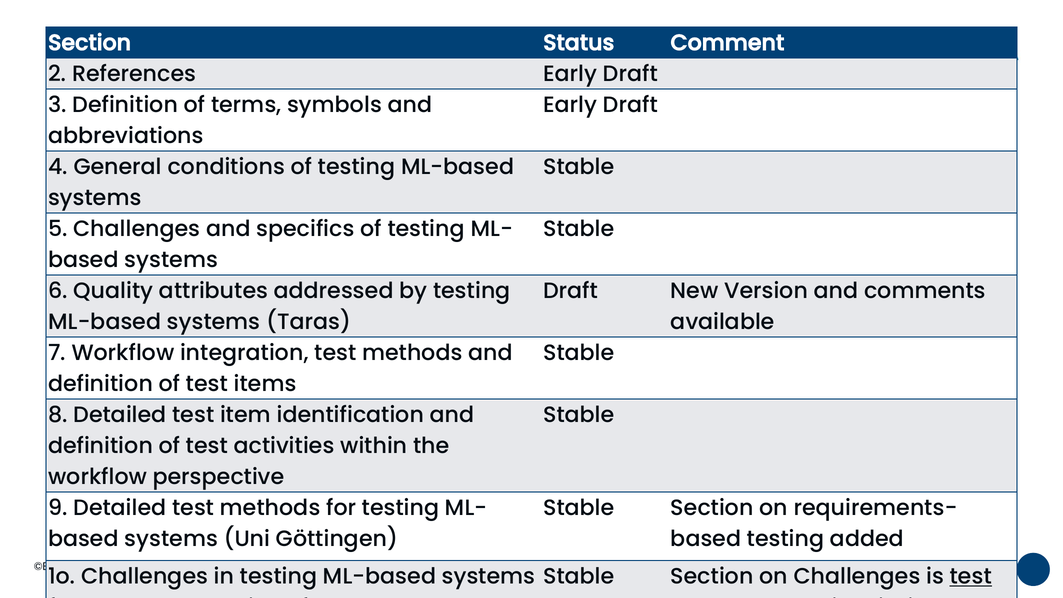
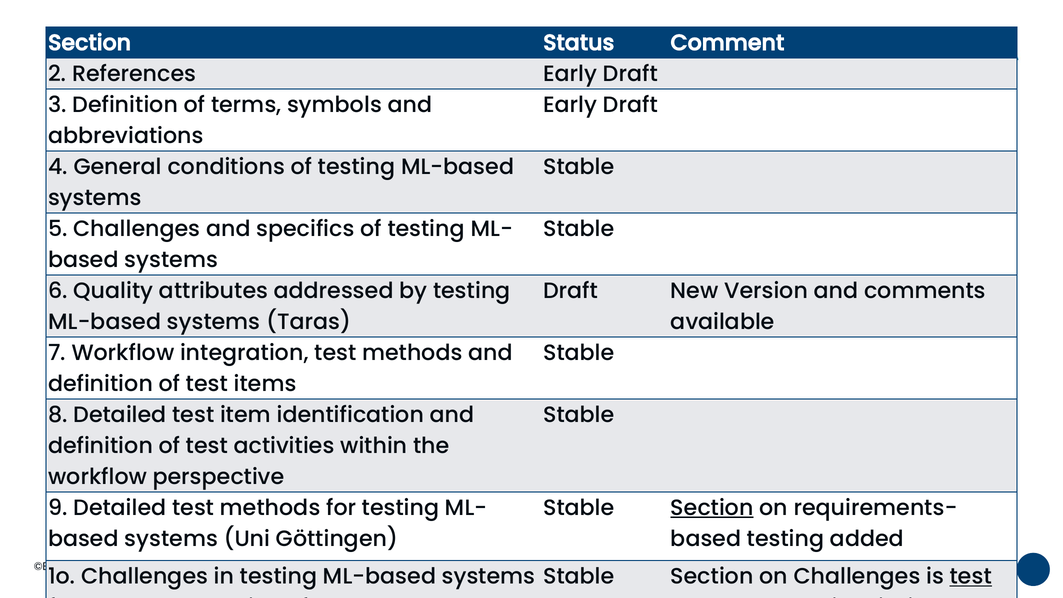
Section underline: none -> present (712, 508)
